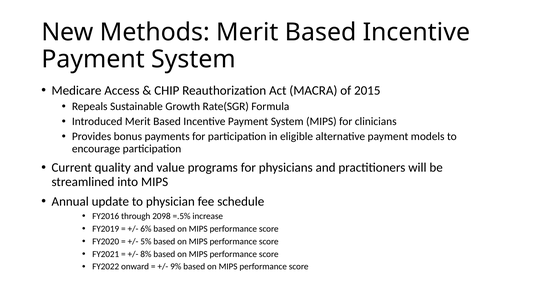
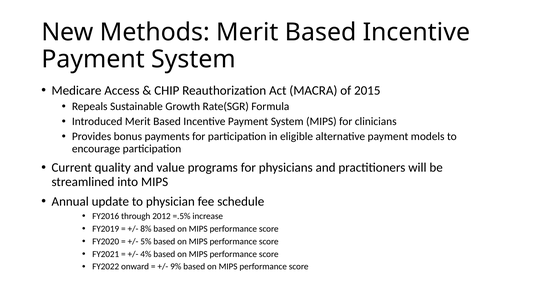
2098: 2098 -> 2012 (161, 216)
6%: 6% -> 8% (146, 228)
8%: 8% -> 4% (146, 254)
